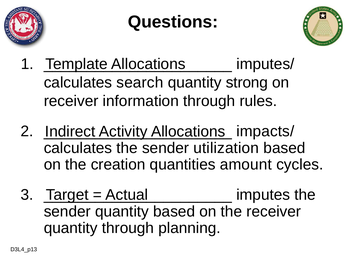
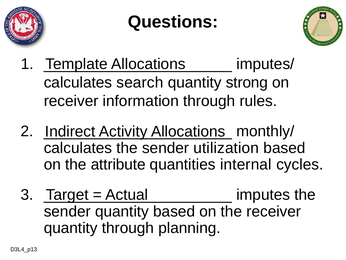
impacts/: impacts/ -> monthly/ (265, 131)
creation: creation -> attribute (118, 164)
amount: amount -> internal (246, 164)
